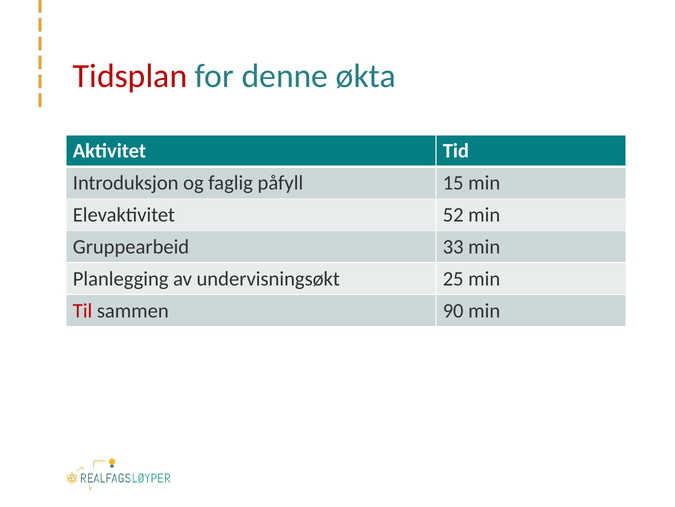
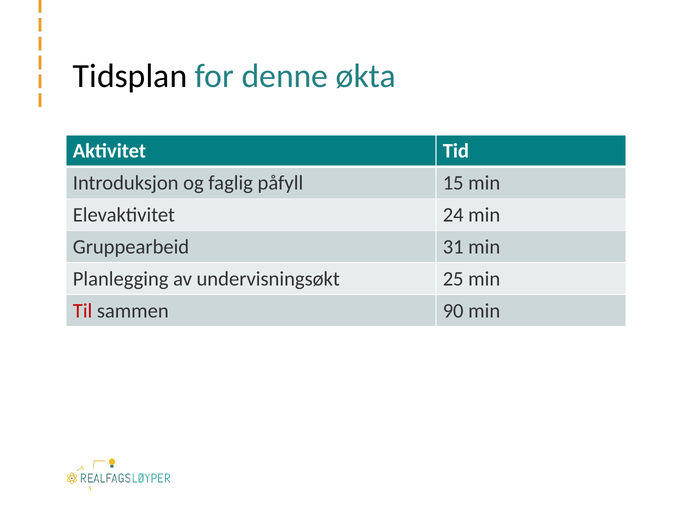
Tidsplan colour: red -> black (130, 76)
52: 52 -> 24 (453, 215)
33: 33 -> 31 (453, 247)
